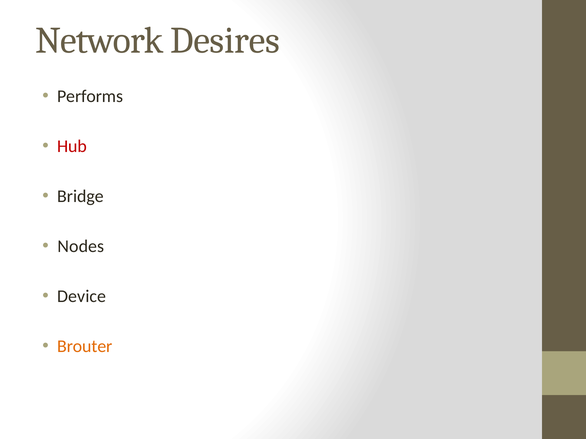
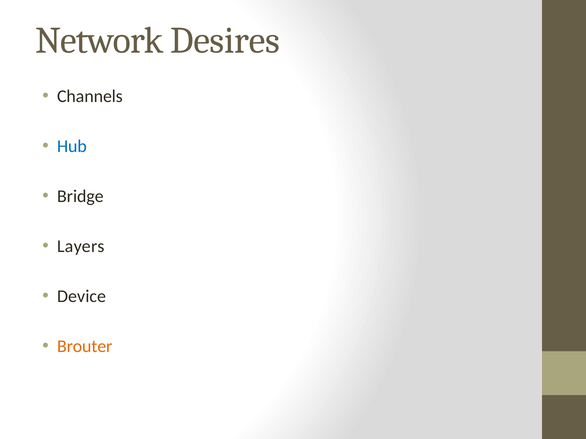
Performs: Performs -> Channels (90, 96)
Hub colour: red -> blue (72, 146)
Nodes: Nodes -> Layers (81, 247)
